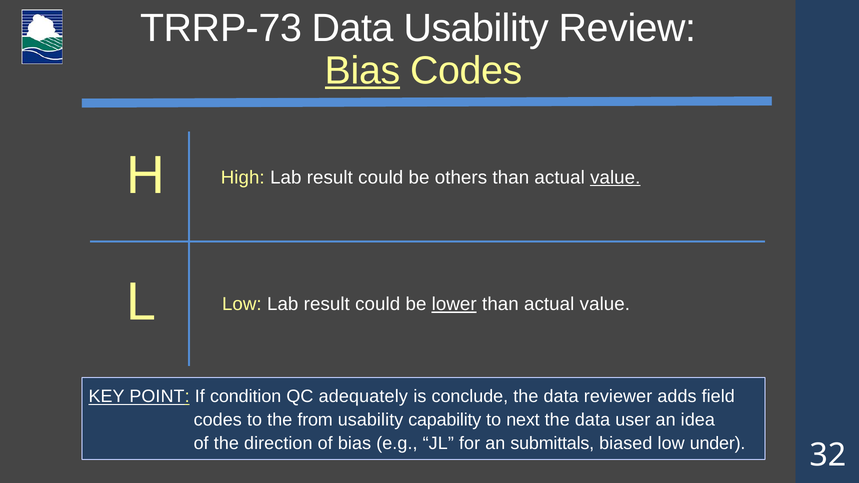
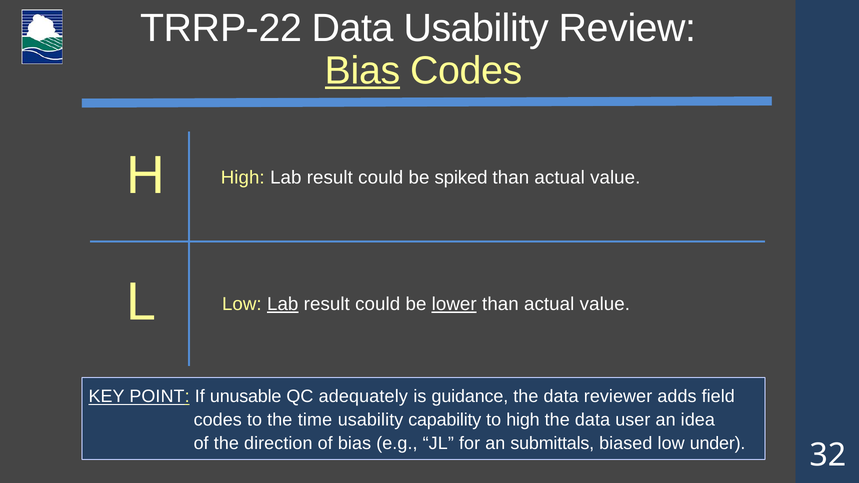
TRRP-73: TRRP-73 -> TRRP-22 (221, 28)
others: others -> spiked (461, 178)
value underline: present -> none (615, 178)
Lab underline: none -> present (283, 304)
condition: condition -> unusable (246, 397)
conclude: conclude -> guidance (470, 397)
from: from -> time (315, 420)
to next: next -> high (523, 420)
